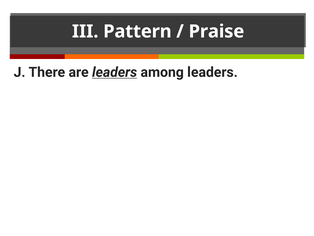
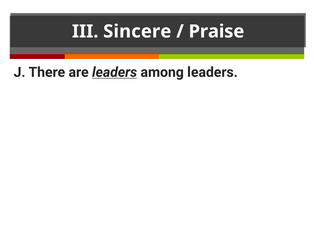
Pattern: Pattern -> Sincere (137, 31)
